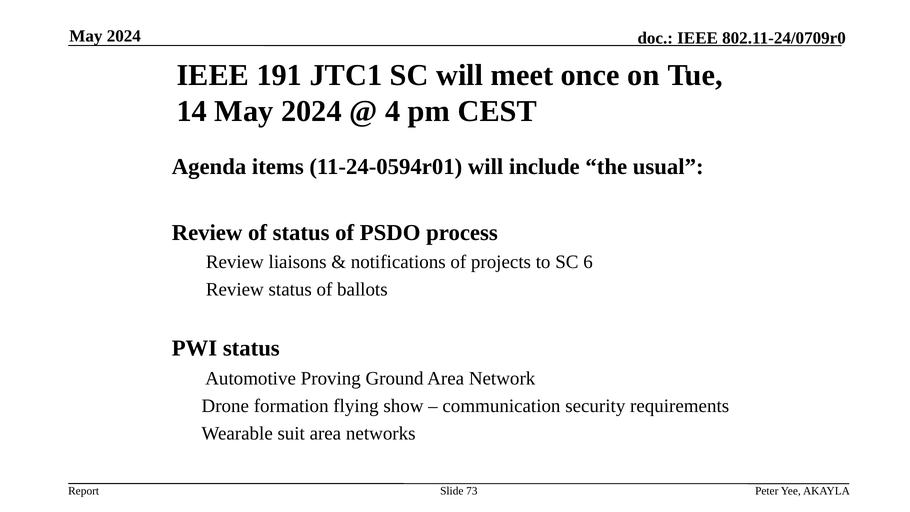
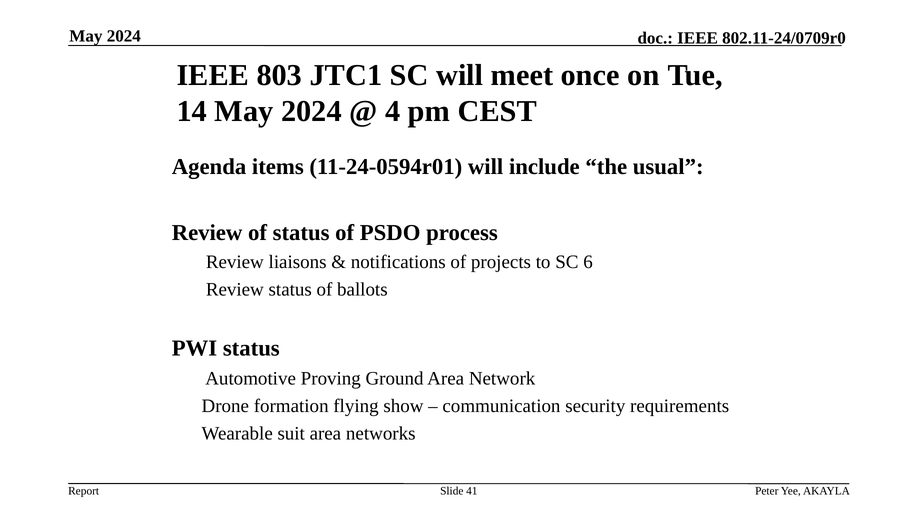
191: 191 -> 803 (279, 75)
73: 73 -> 41 (472, 491)
